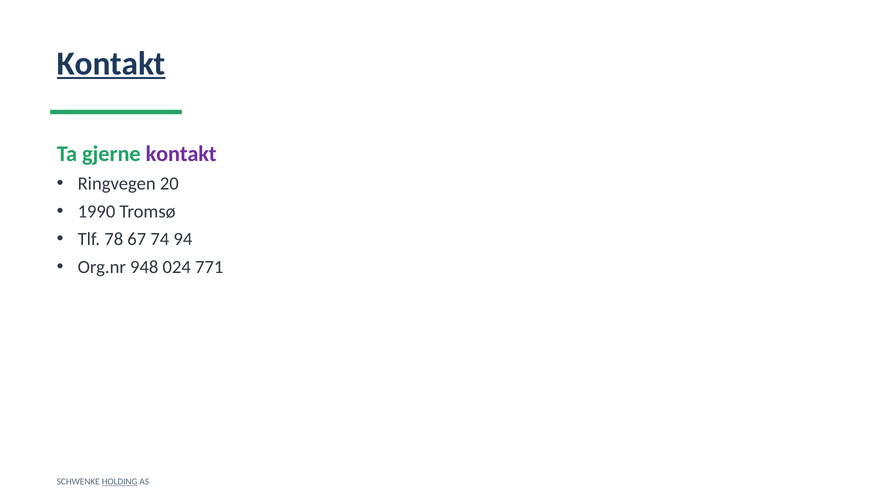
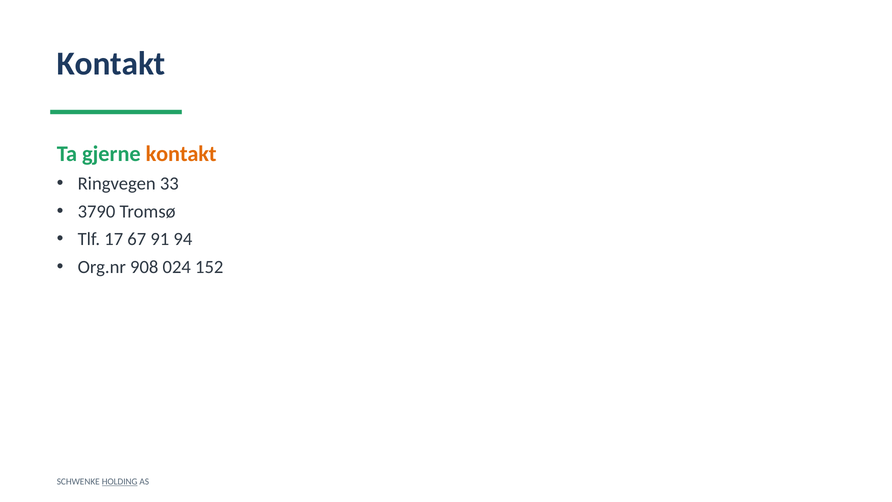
Kontakt underline: present -> none (111, 64)
kontakt colour: purple -> orange (181, 154)
20: 20 -> 33 (169, 183)
1990: 1990 -> 3790 (96, 211)
78: 78 -> 17 (114, 239)
74: 74 -> 91 (160, 239)
948: 948 -> 908 (144, 267)
771: 771 -> 152 (209, 267)
